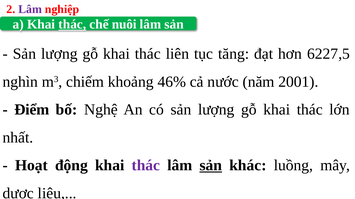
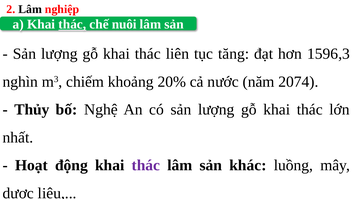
Lâm colour: purple -> black (30, 9)
6227,5: 6227,5 -> 1596,3 (329, 54)
46%: 46% -> 20% (172, 82)
2001: 2001 -> 2074 (298, 82)
Điểm: Điểm -> Thủy (32, 110)
sản underline: present -> none (211, 166)
